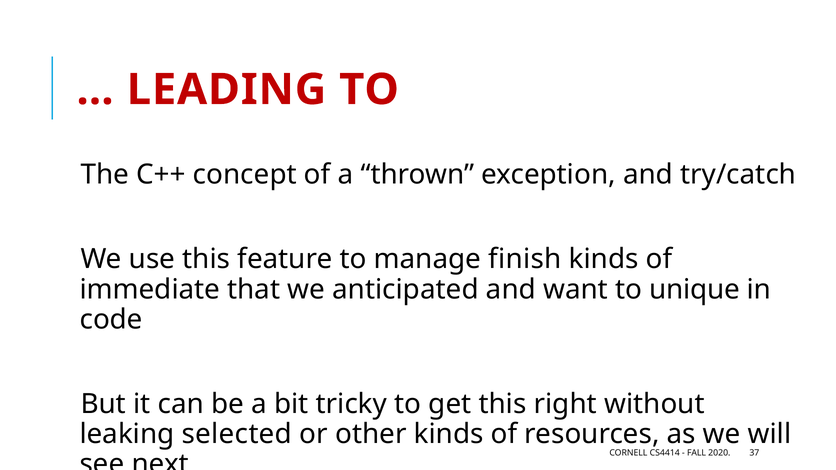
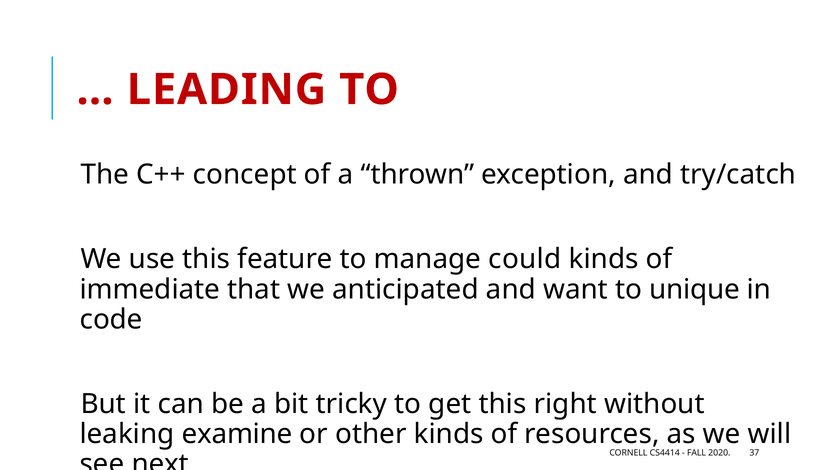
finish: finish -> could (525, 259)
selected: selected -> examine (237, 434)
